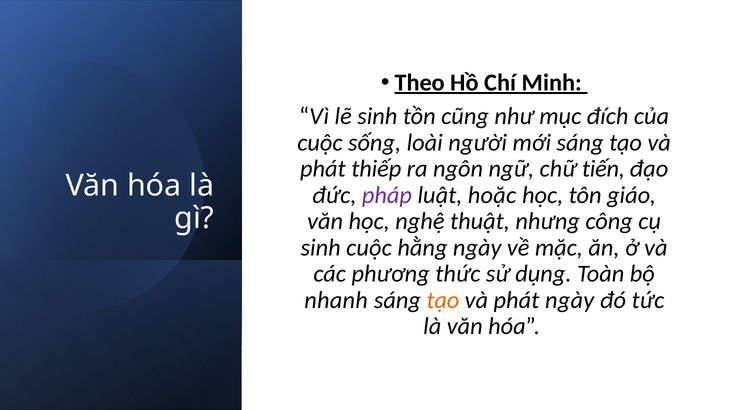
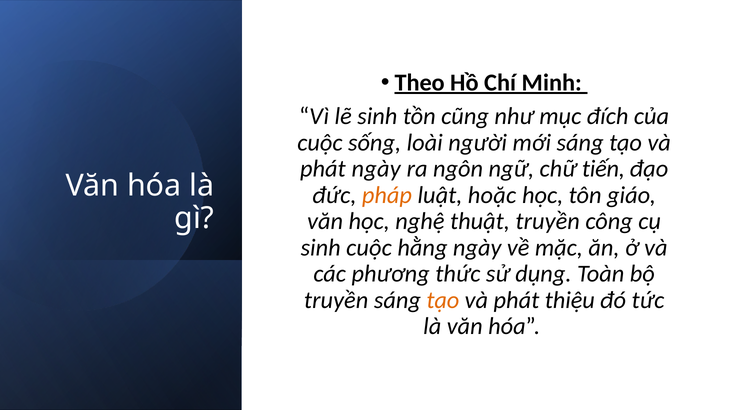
phát thiếp: thiếp -> ngày (376, 169)
pháp colour: purple -> orange (387, 195)
thuật nhưng: nhưng -> truyền (548, 222)
nhanh: nhanh -> truyền (336, 301)
phát ngày: ngày -> thiệu (570, 301)
